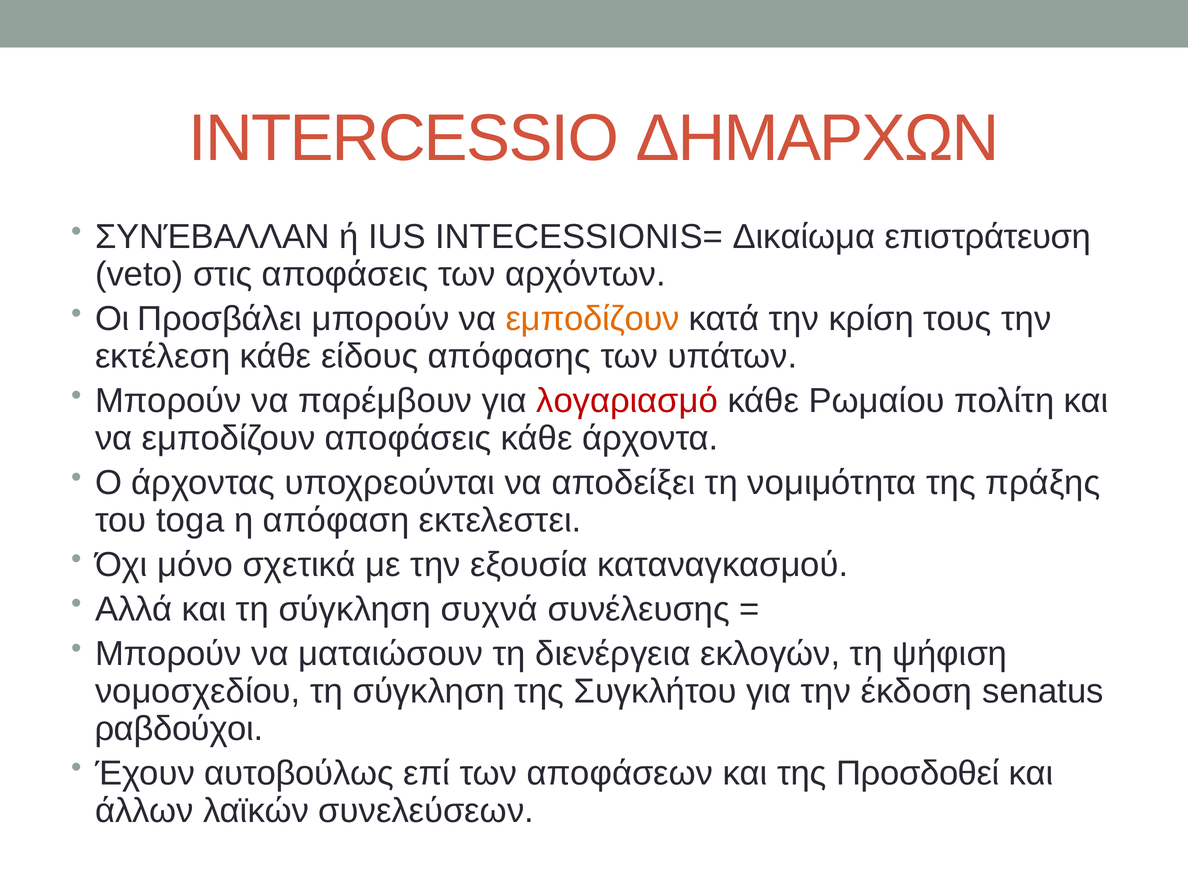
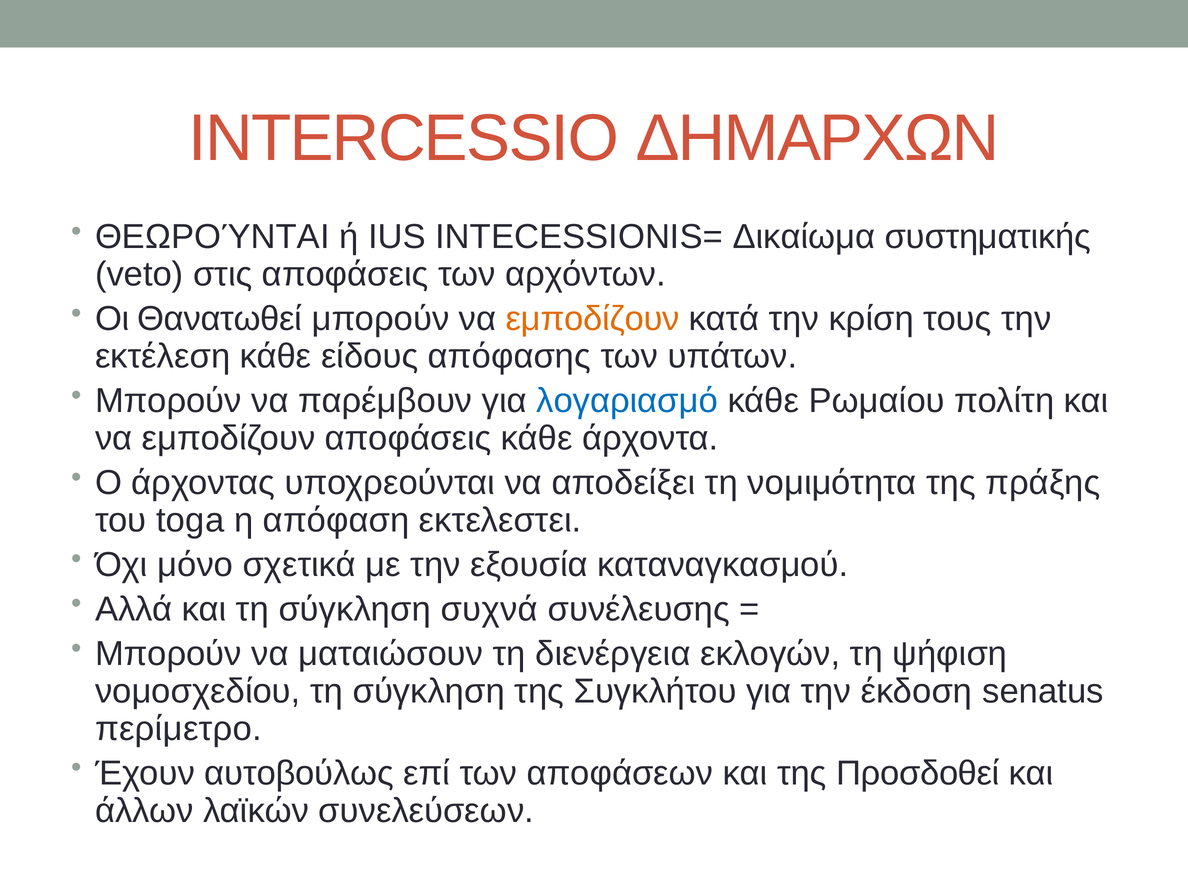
ΣΥΝΈΒΑΛΛΑΝ: ΣΥΝΈΒΑΛΛΑΝ -> ΘΕΩΡΟΎΝΤΑΙ (212, 237)
επιστράτευση: επιστράτευση -> συστηματικής (988, 237)
Προσβάλει: Προσβάλει -> Θανατωθεί (220, 319)
λογαριασμό colour: red -> blue (627, 401)
ραβδούχοι: ραβδούχοι -> περίμετρο (179, 729)
